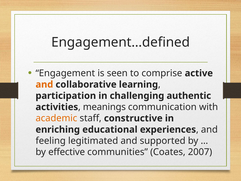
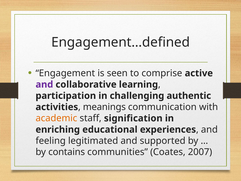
and colour: orange -> purple (44, 84)
constructive: constructive -> signification (133, 118)
effective: effective -> contains (67, 152)
